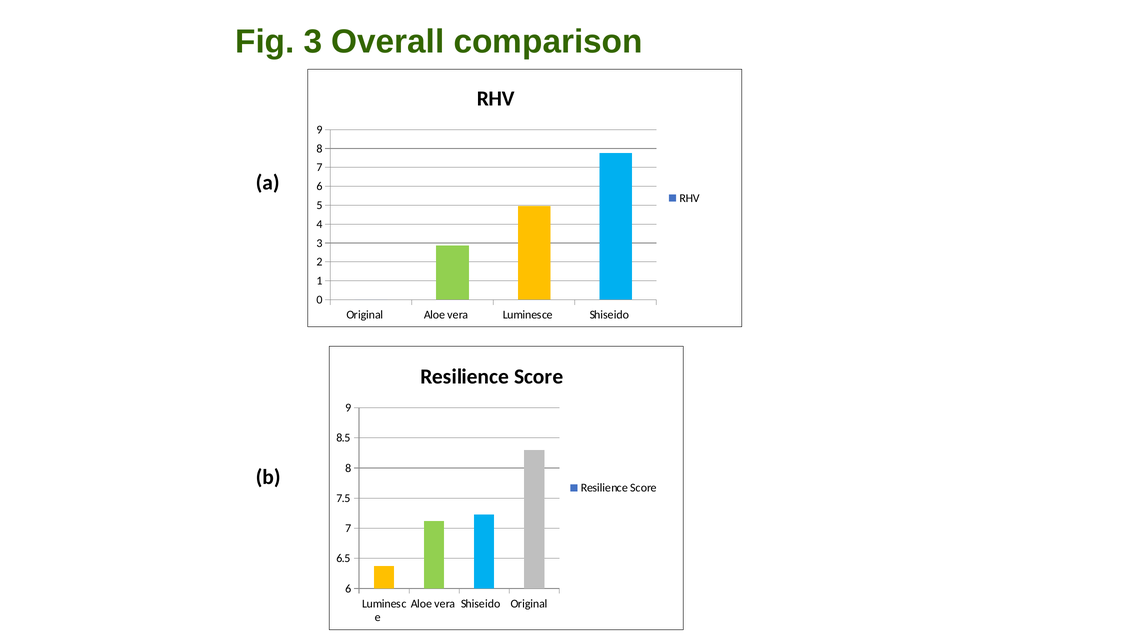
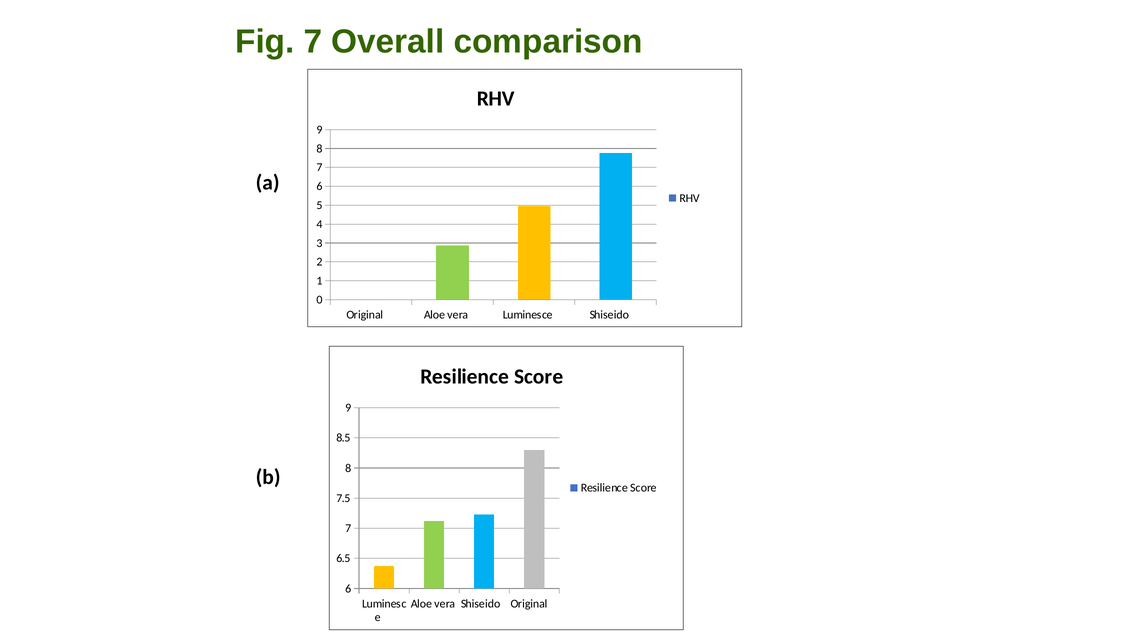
Fig 3: 3 -> 7 (313, 42)
